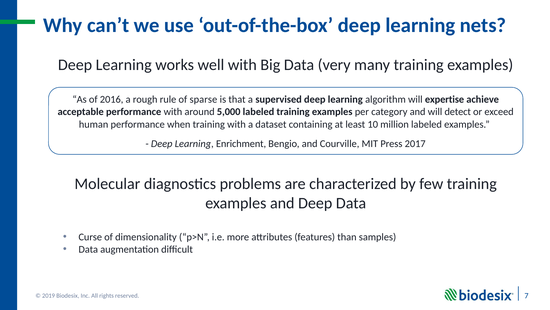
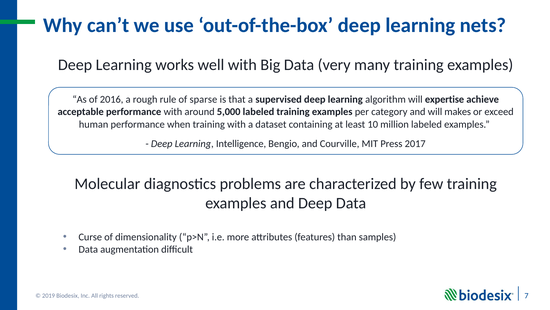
detect: detect -> makes (458, 112)
Enrichment: Enrichment -> Intelligence (241, 143)
